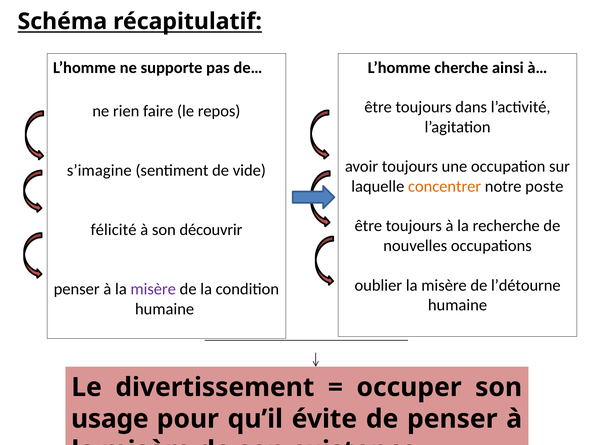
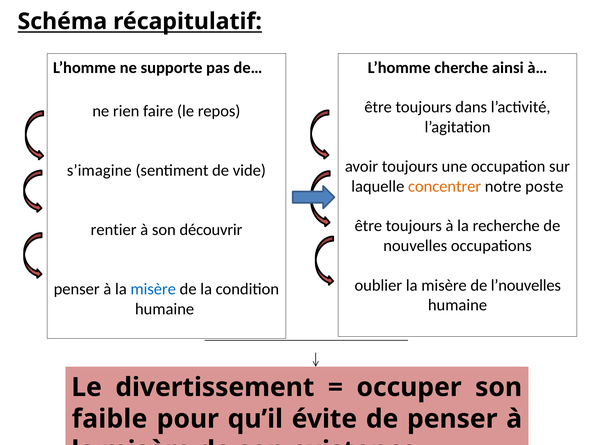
félicité: félicité -> rentier (114, 230)
l’détourne: l’détourne -> l’nouvelles (526, 286)
misère colour: purple -> blue (153, 290)
usage: usage -> faible (110, 419)
